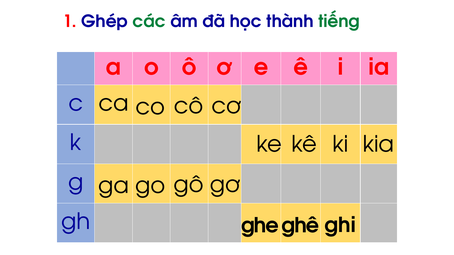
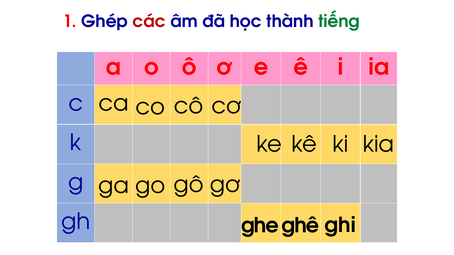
các colour: green -> red (149, 22)
